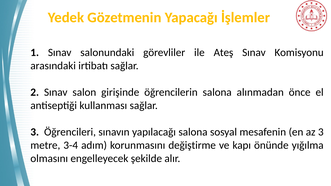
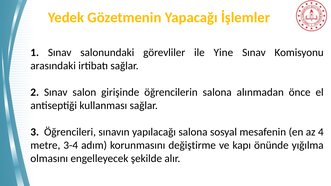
Ateş: Ateş -> Yine (223, 53)
az 3: 3 -> 4 (321, 132)
